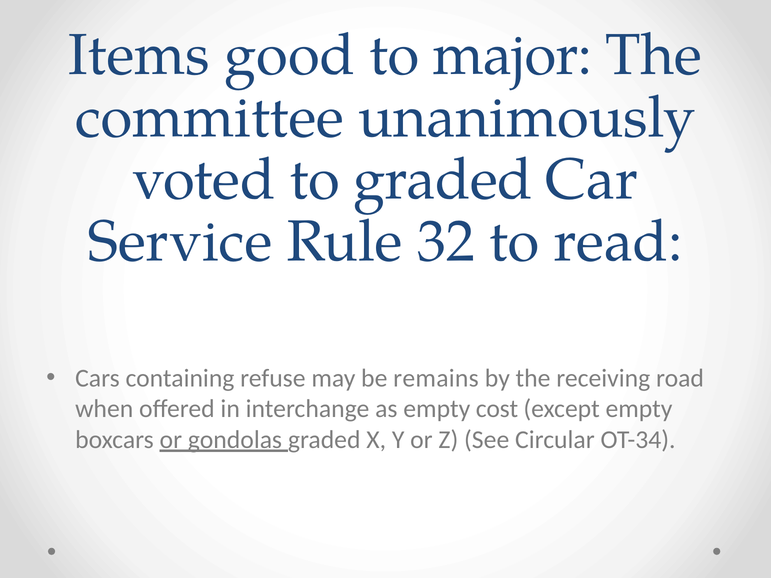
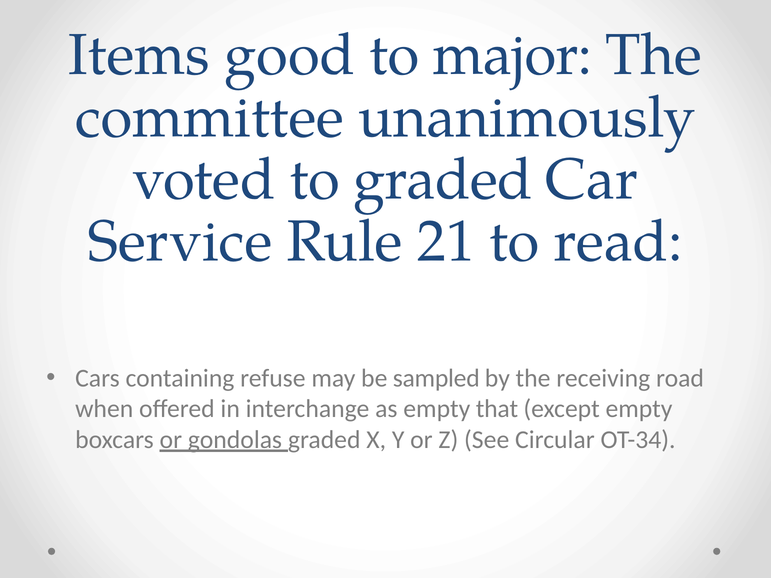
32: 32 -> 21 (446, 242)
remains: remains -> sampled (436, 378)
cost: cost -> that (497, 409)
